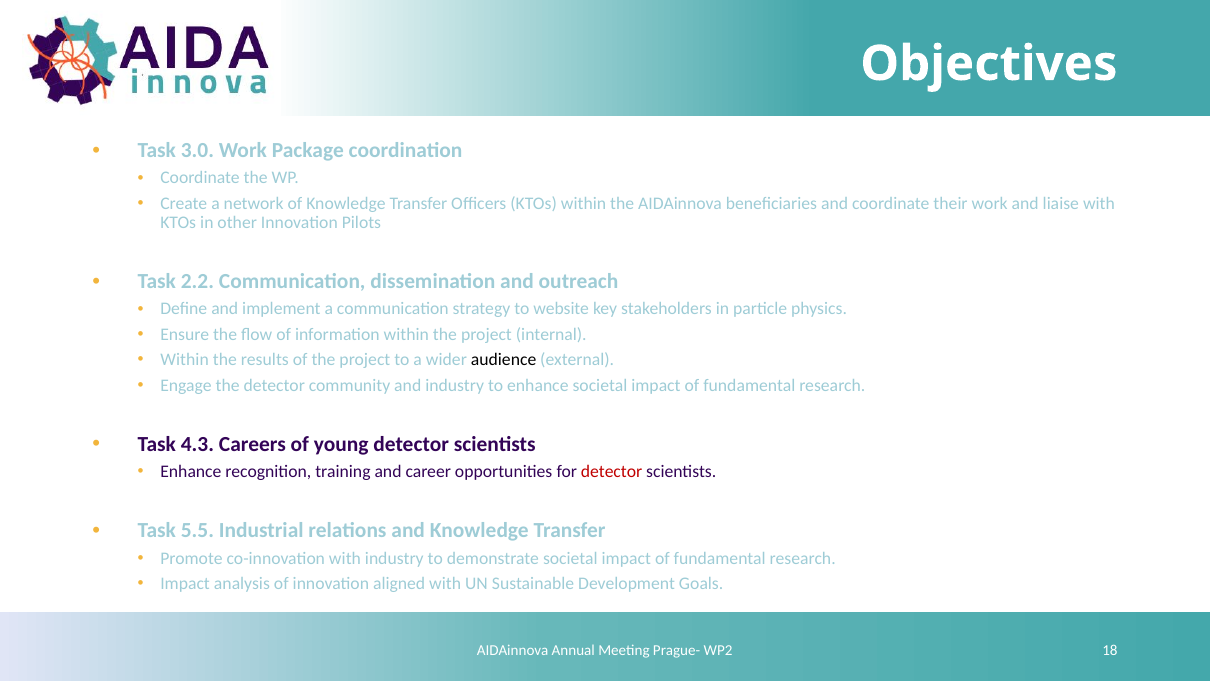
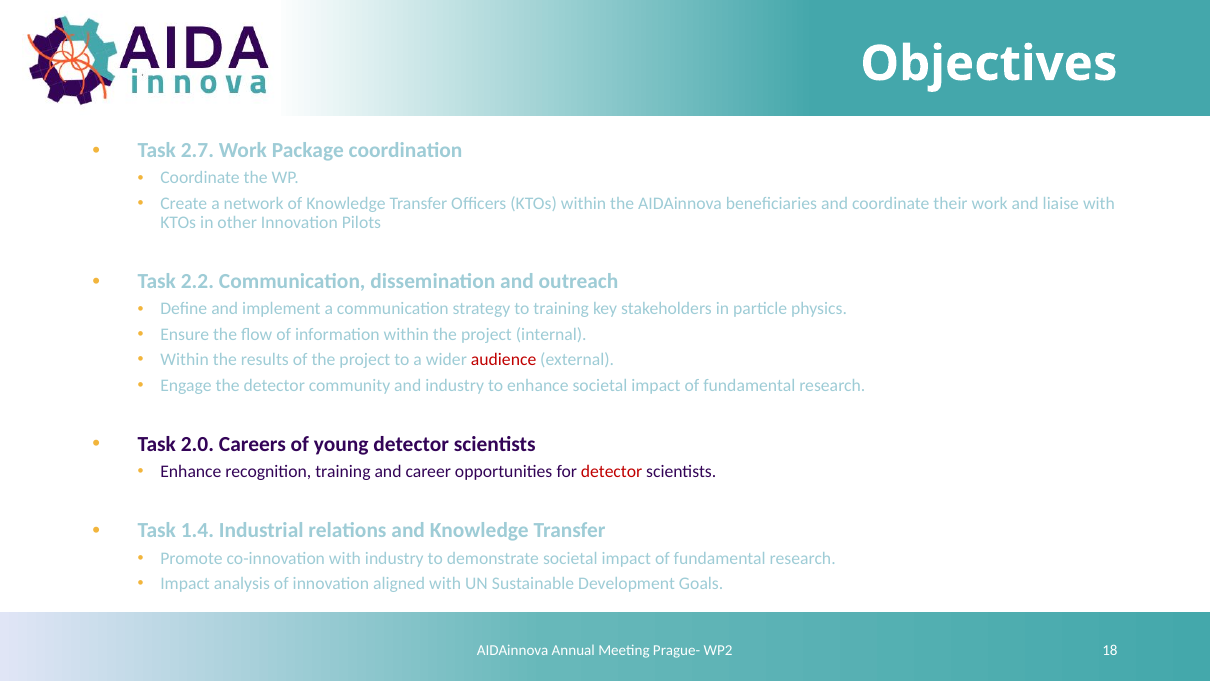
3.0: 3.0 -> 2.7 (197, 151)
to website: website -> training (561, 309)
audience colour: black -> red (504, 360)
4.3: 4.3 -> 2.0 (197, 444)
5.5: 5.5 -> 1.4 (197, 531)
